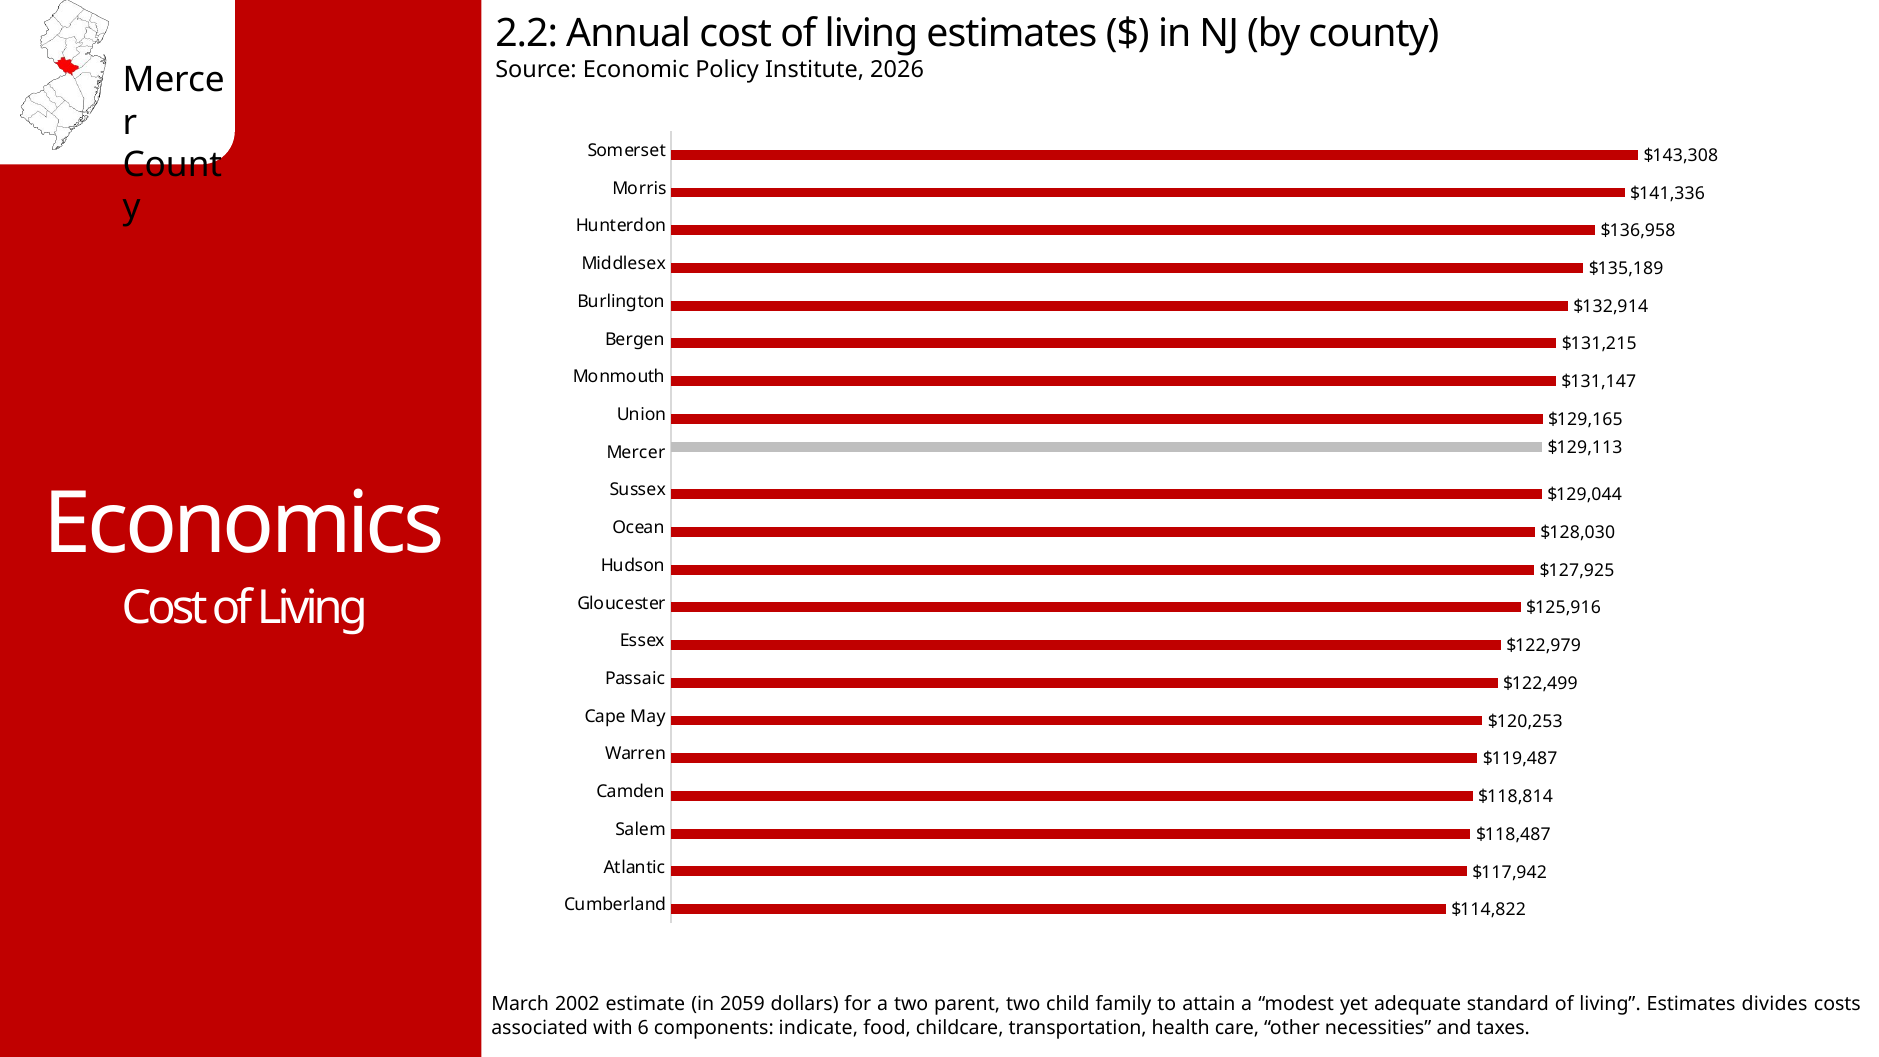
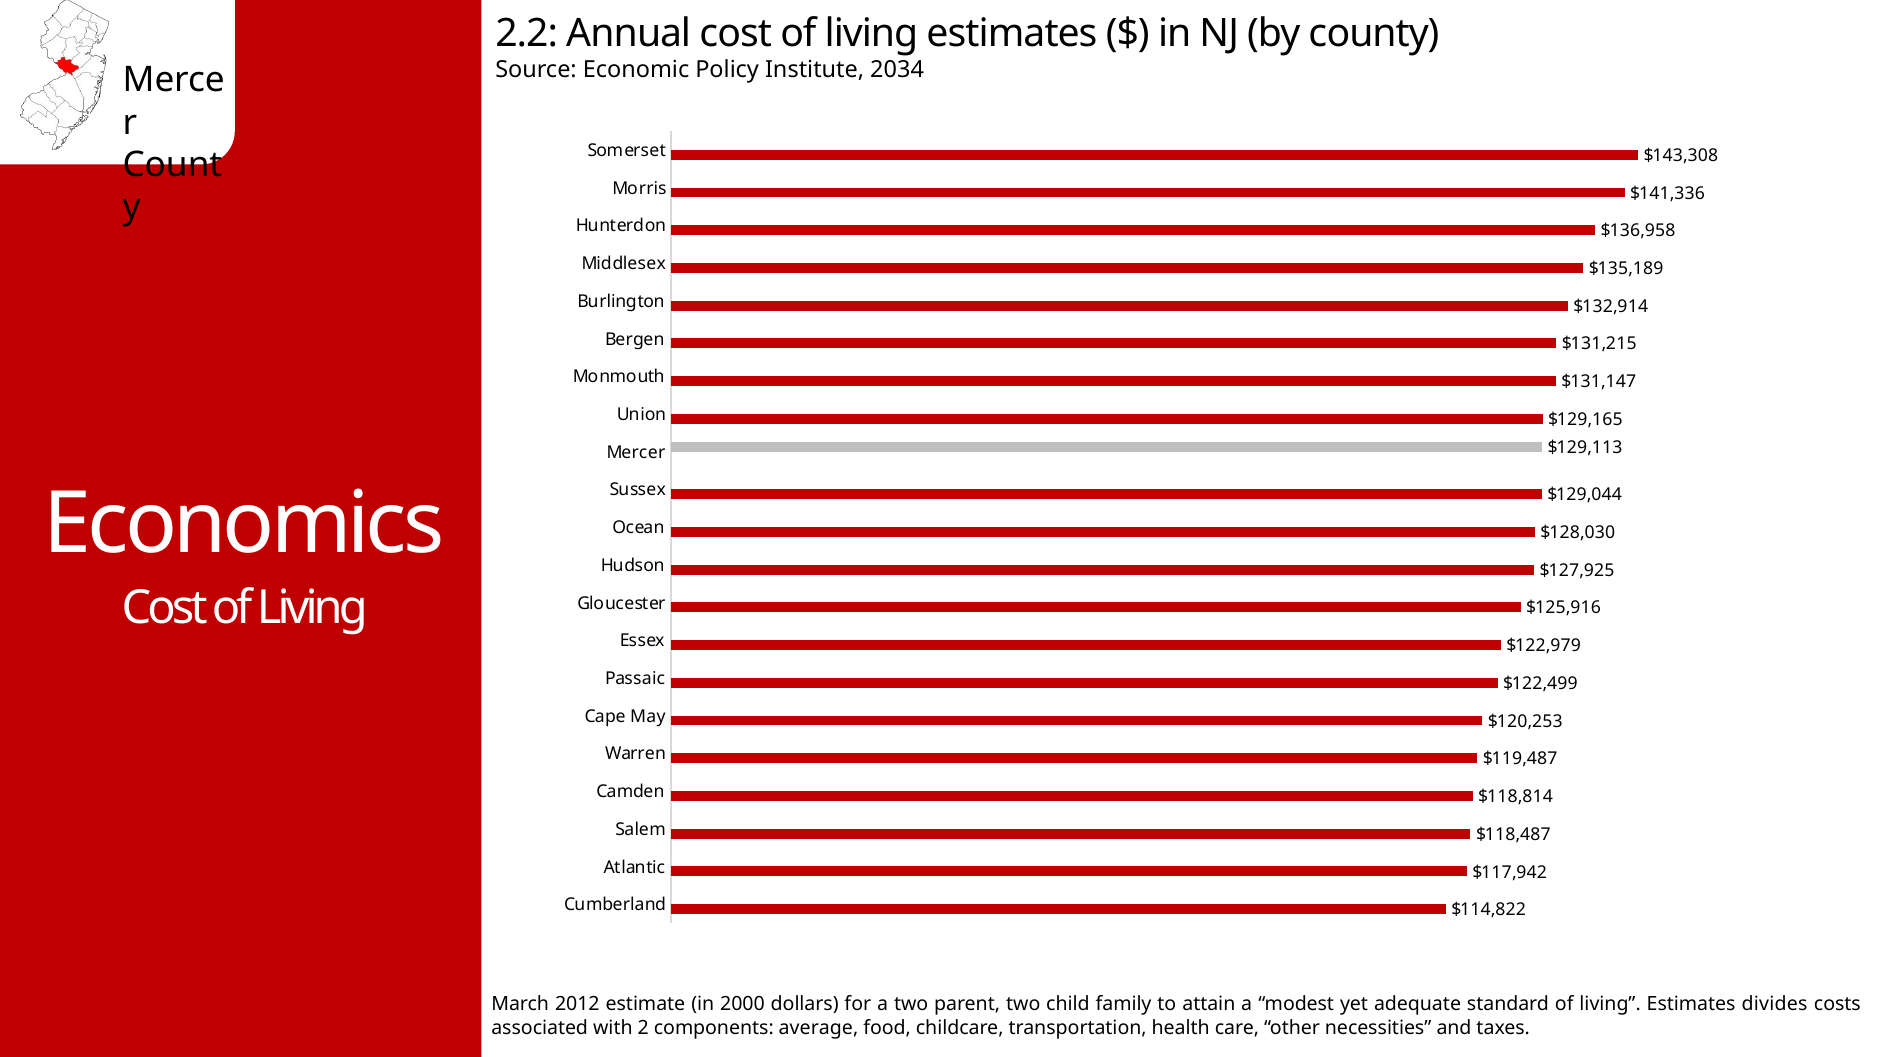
2026: 2026 -> 2034 (897, 70)
2002: 2002 -> 2012 (577, 1004)
2059: 2059 -> 2000 (742, 1004)
6: 6 -> 2 (643, 1028)
indicate: indicate -> average (818, 1028)
